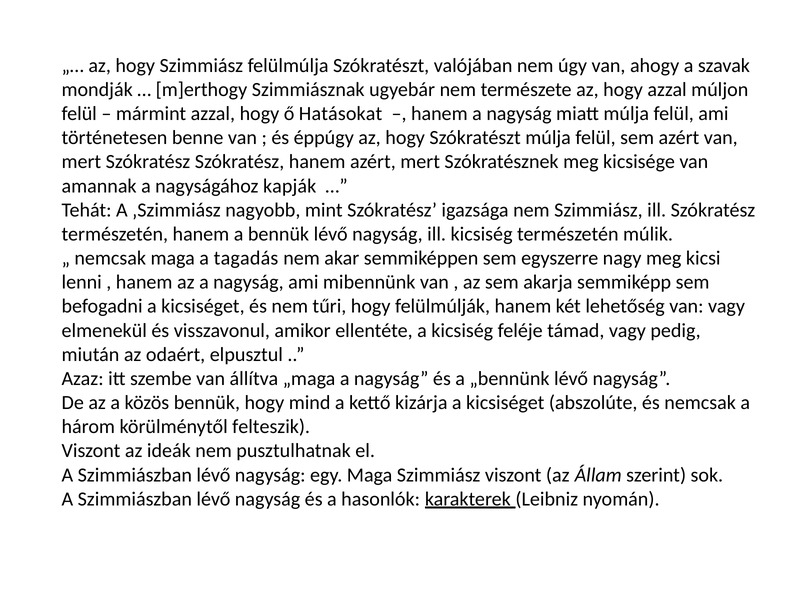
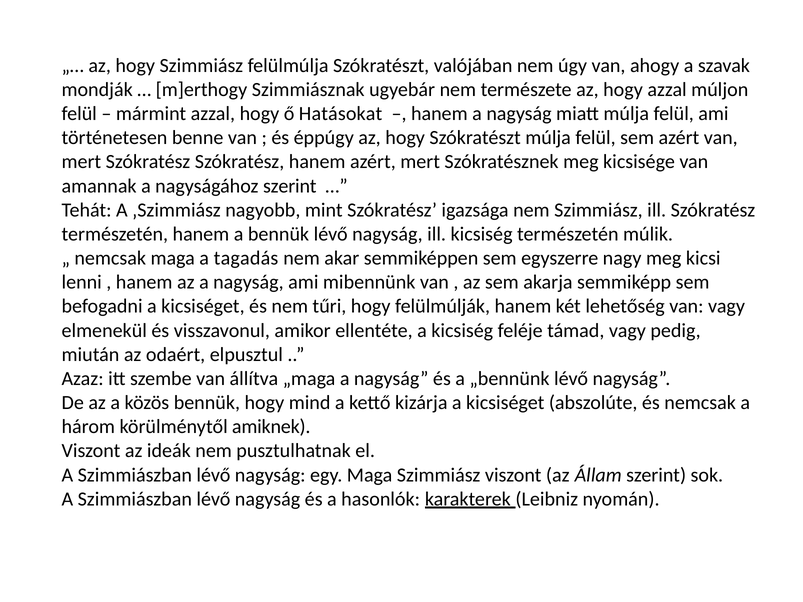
nagyságához kapják: kapják -> szerint (290, 186)
felteszik: felteszik -> amiknek (271, 427)
